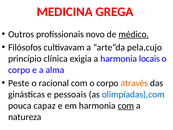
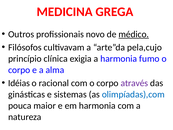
locais: locais -> fumo (149, 59)
Peste: Peste -> Idéias (19, 83)
através colour: orange -> purple (134, 83)
pessoais: pessoais -> sistemas (70, 94)
capaz: capaz -> maior (45, 105)
com underline: present -> none (126, 105)
